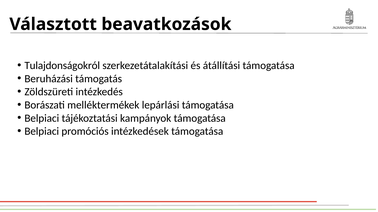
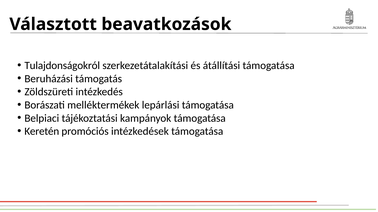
Belpiaci: Belpiaci -> Keretén (42, 132)
